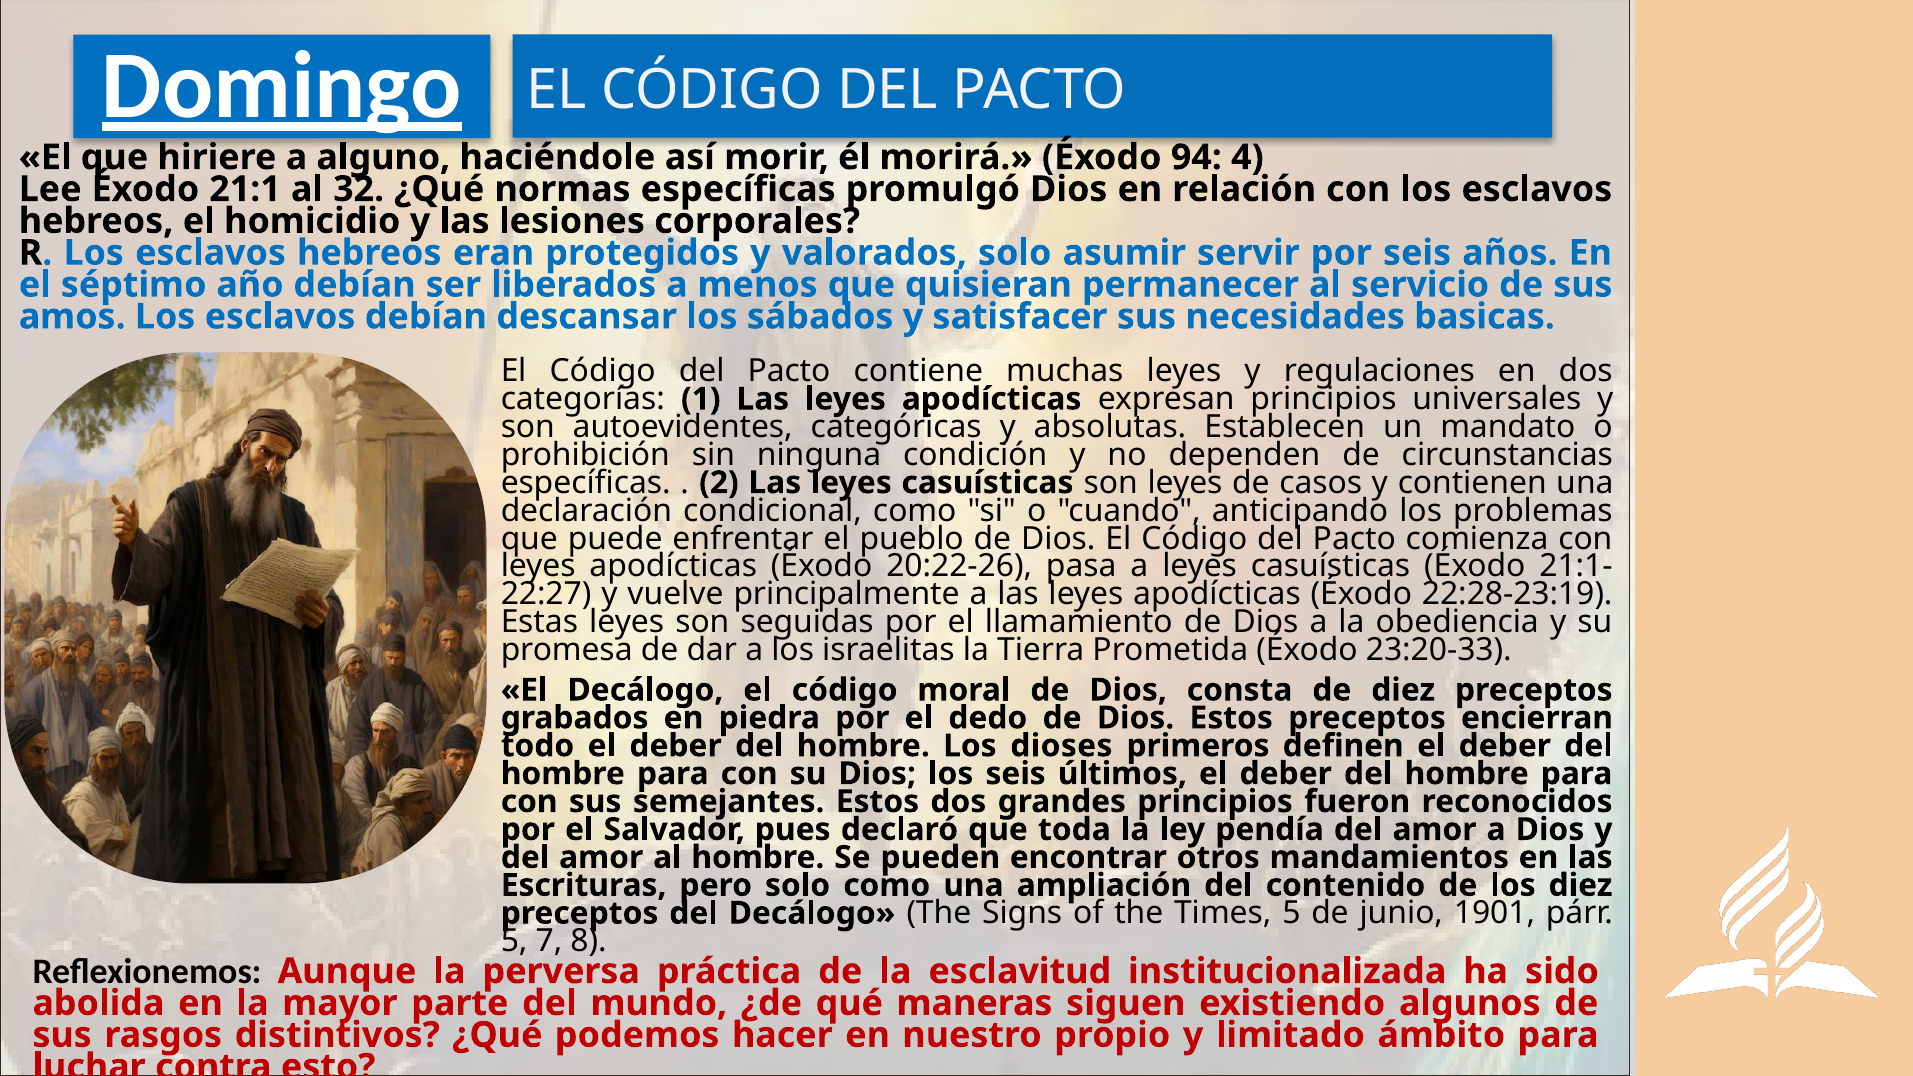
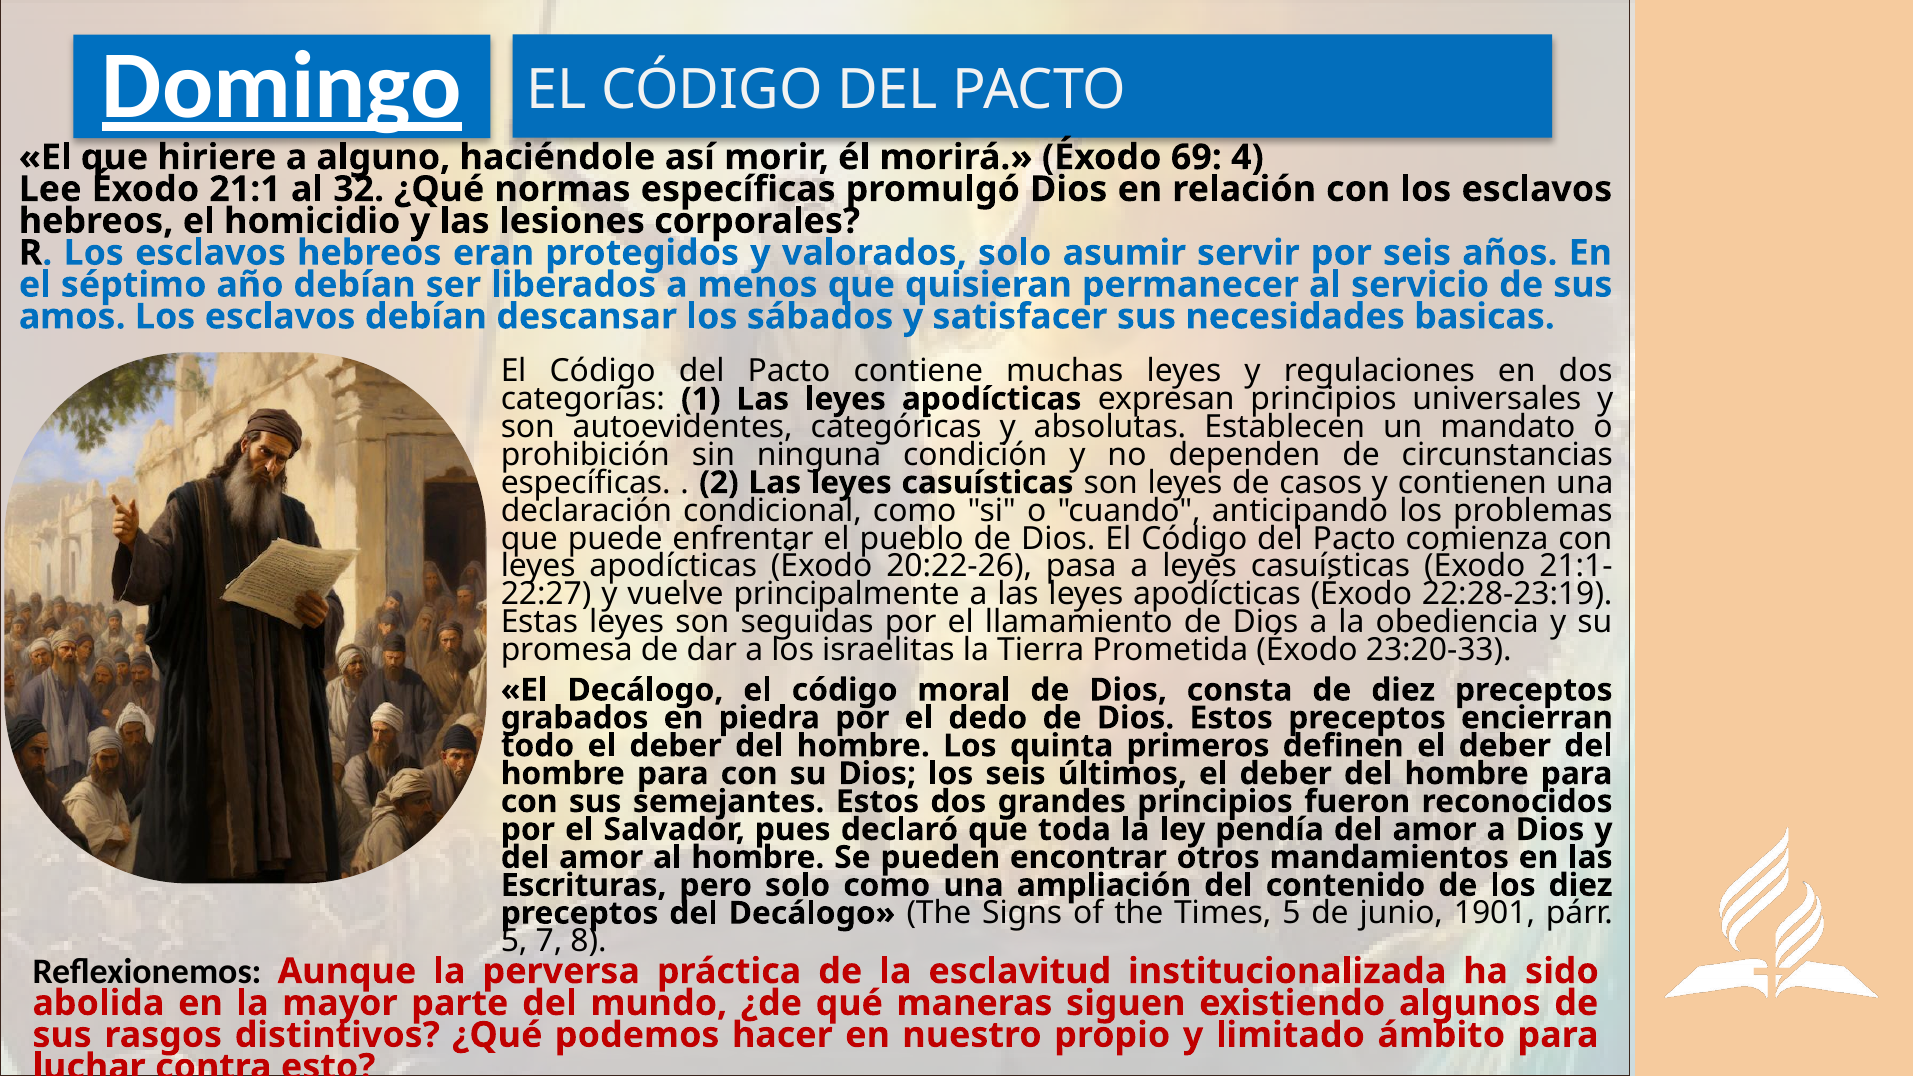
94: 94 -> 69 (1196, 157)
dioses: dioses -> quinta (1062, 746)
